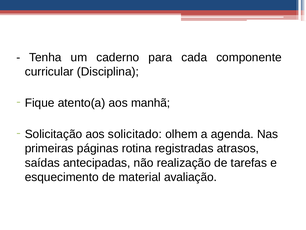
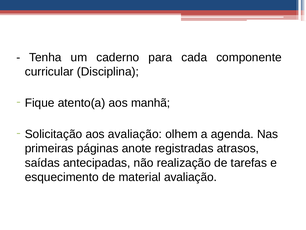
aos solicitado: solicitado -> avaliação (135, 134)
rotina: rotina -> anote (137, 148)
